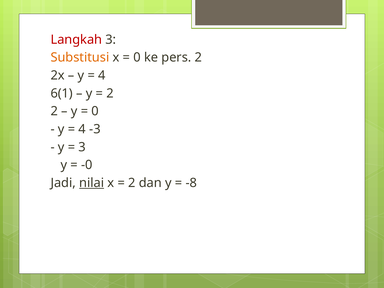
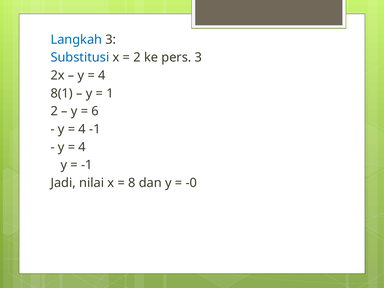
Langkah colour: red -> blue (76, 40)
Substitusi colour: orange -> blue (80, 58)
0: 0 -> 2 (137, 58)
pers 2: 2 -> 3 (198, 58)
6(1: 6(1 -> 8(1 (62, 93)
2: 2 -> 1 (110, 93)
0: 0 -> 6 (95, 111)
4 -3: -3 -> -1 (95, 129)
3: 3 -> 4 (82, 147)
-0: -0 -> -1 (87, 165)
nilai underline: present -> none (92, 183)
2: 2 -> 8 (132, 183)
-8: -8 -> -0 (191, 183)
